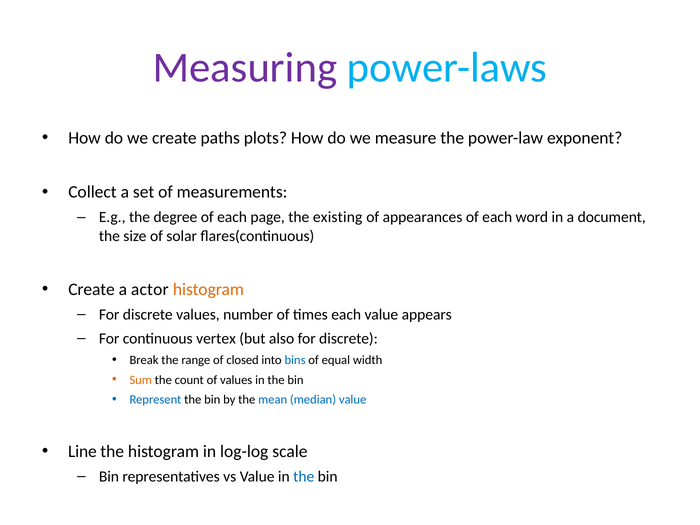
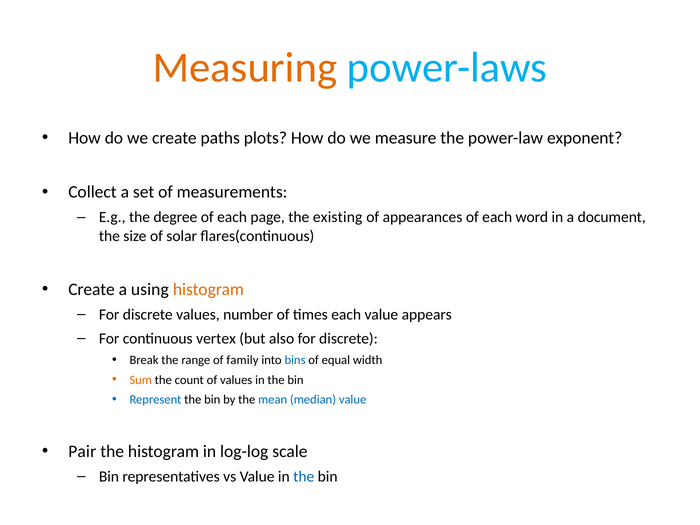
Measuring colour: purple -> orange (245, 68)
actor: actor -> using (150, 289)
closed: closed -> family (242, 360)
Line: Line -> Pair (82, 452)
